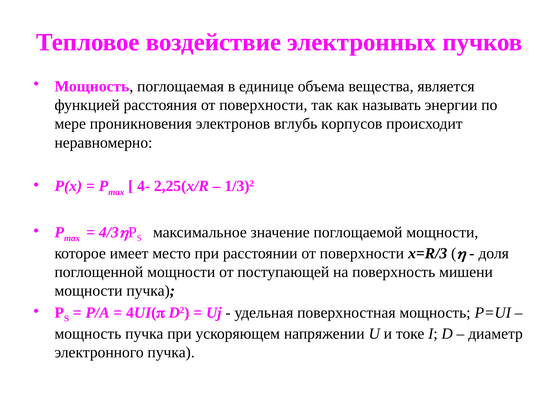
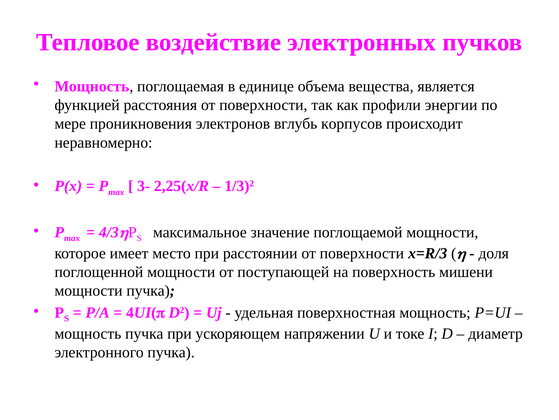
называть: называть -> профили (391, 105)
4-: 4- -> 3- (144, 186)
